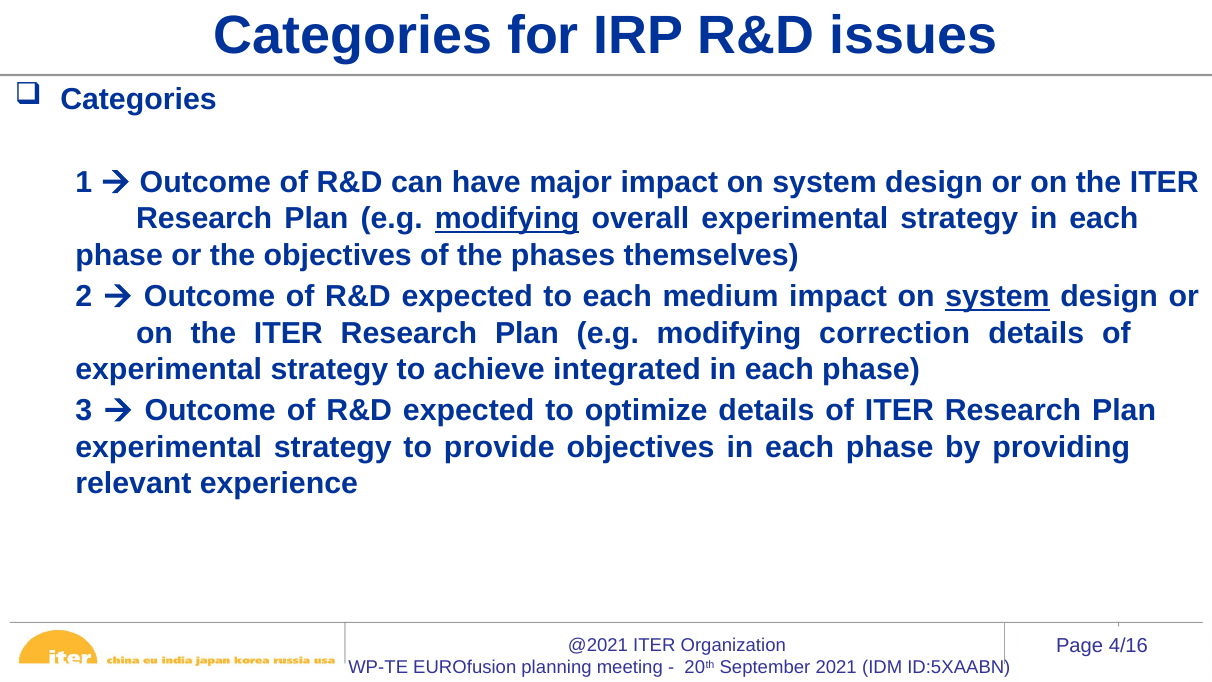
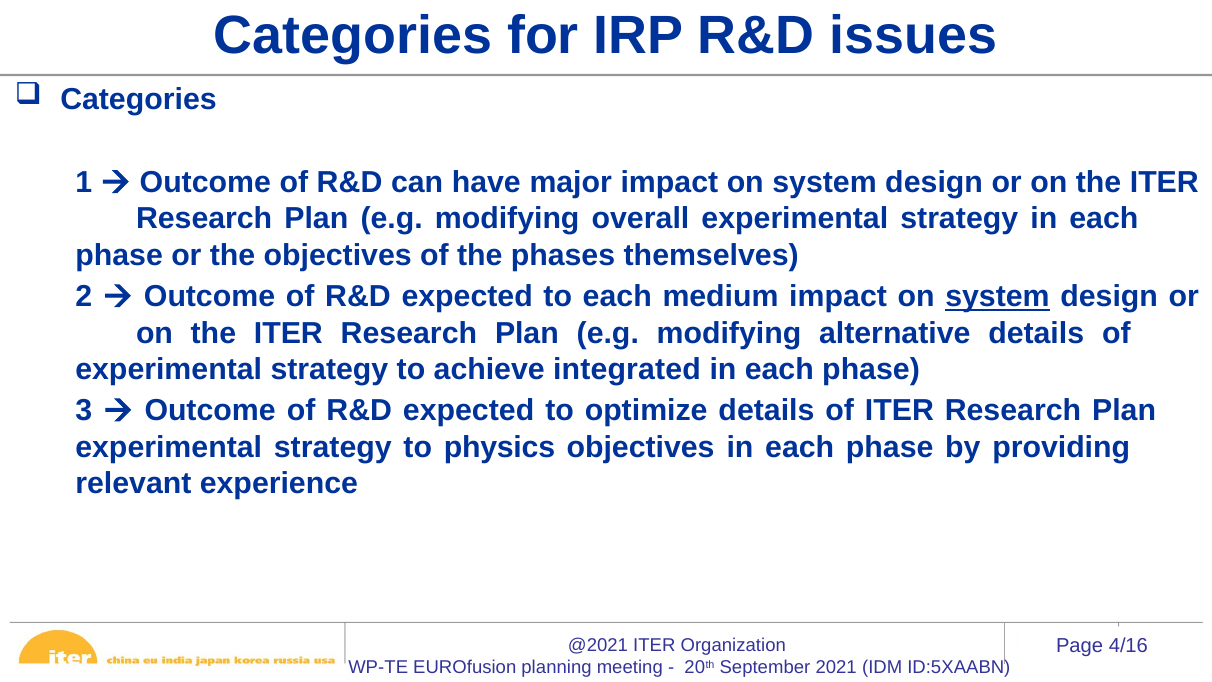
modifying underline: present -> none (507, 219)
correction: correction -> alternative (895, 333)
provide: provide -> physics (499, 447)
